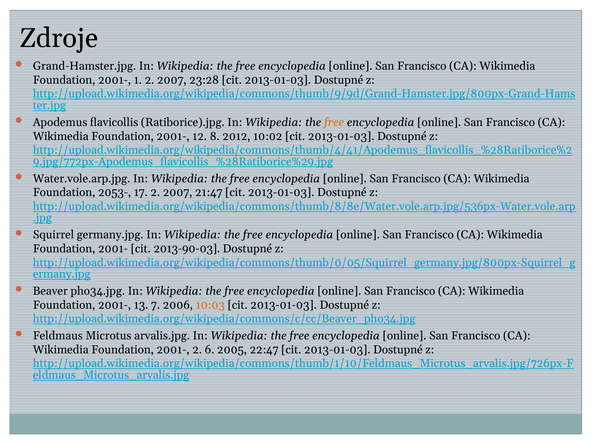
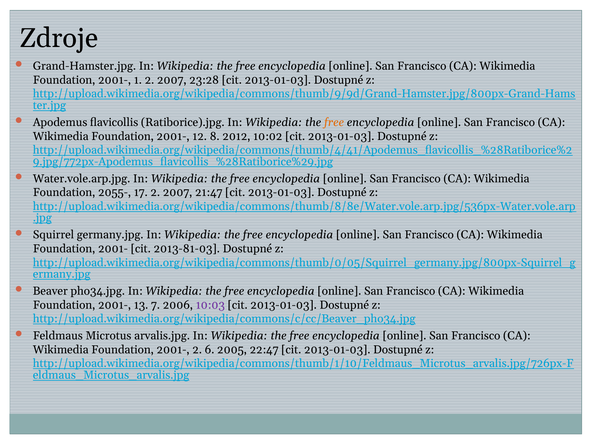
2053-: 2053- -> 2055- (115, 192)
2013-90-03: 2013-90-03 -> 2013-81-03 (187, 249)
10:03 colour: orange -> purple (210, 305)
